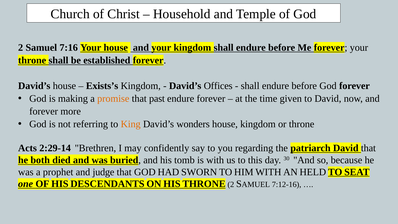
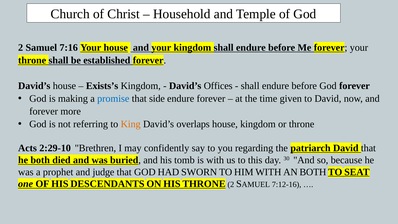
promise colour: orange -> blue (113, 99)
past: past -> side (157, 99)
wonders: wonders -> overlaps (193, 124)
2:29-14: 2:29-14 -> 2:29-10 (55, 148)
AN HELD: HELD -> BOTH (313, 172)
